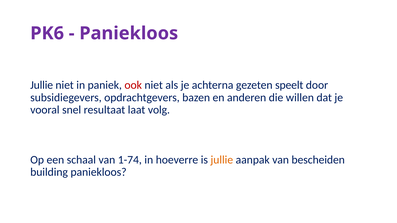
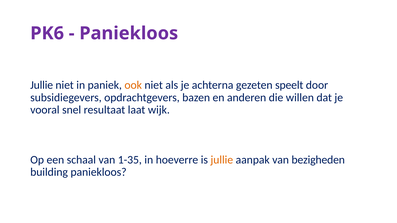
ook colour: red -> orange (133, 85)
volg: volg -> wijk (159, 110)
1-74: 1-74 -> 1-35 (130, 160)
bescheiden: bescheiden -> bezigheden (318, 160)
